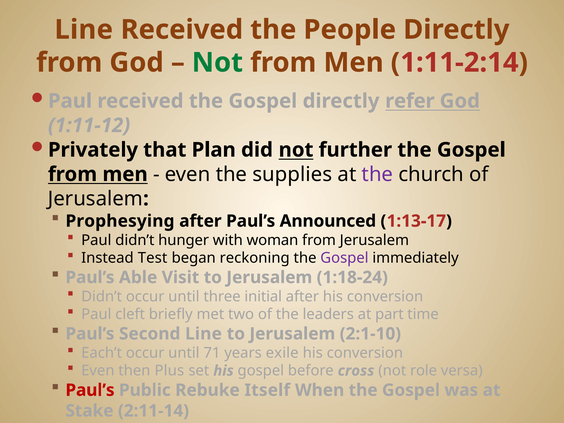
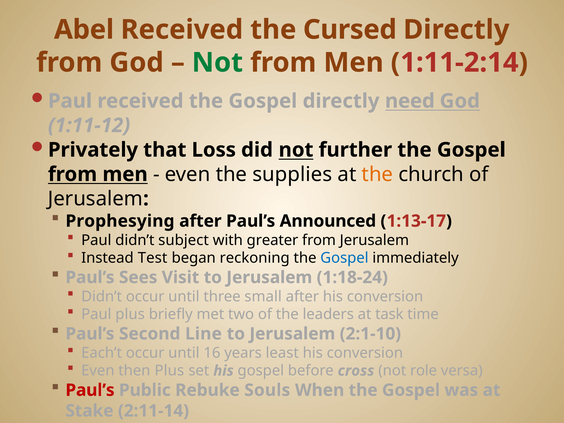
Line: Line -> Abel (84, 30)
People: People -> Cursed (350, 30)
refer: refer -> need (410, 101)
Plan: Plan -> Loss (214, 150)
the colour: purple -> orange (377, 174)
hunger: hunger -> subject (184, 240)
woman: woman -> greater (272, 240)
Gospel colour: purple -> blue (344, 258)
Able: Able -> Sees (138, 277)
initial: initial -> small (263, 297)
Paul cleft: cleft -> plus (130, 314)
part: part -> task (389, 314)
71: 71 -> 16 (212, 353)
exile: exile -> least (282, 353)
Itself: Itself -> Souls (267, 390)
